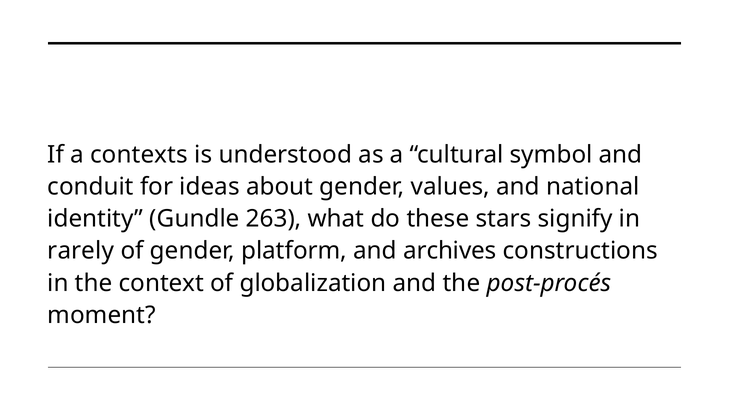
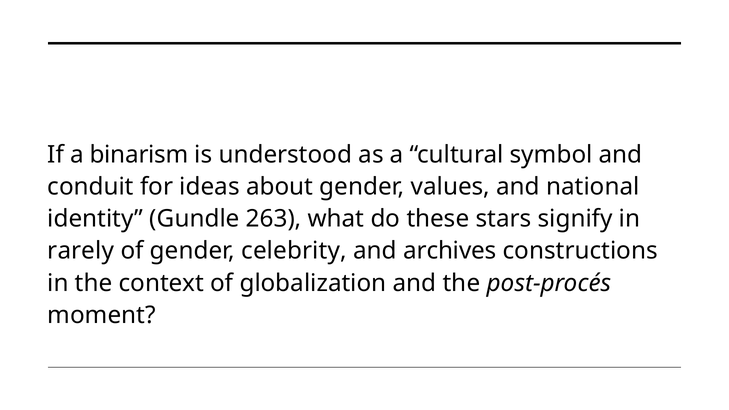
contexts: contexts -> binarism (139, 155)
platform: platform -> celebrity (294, 251)
